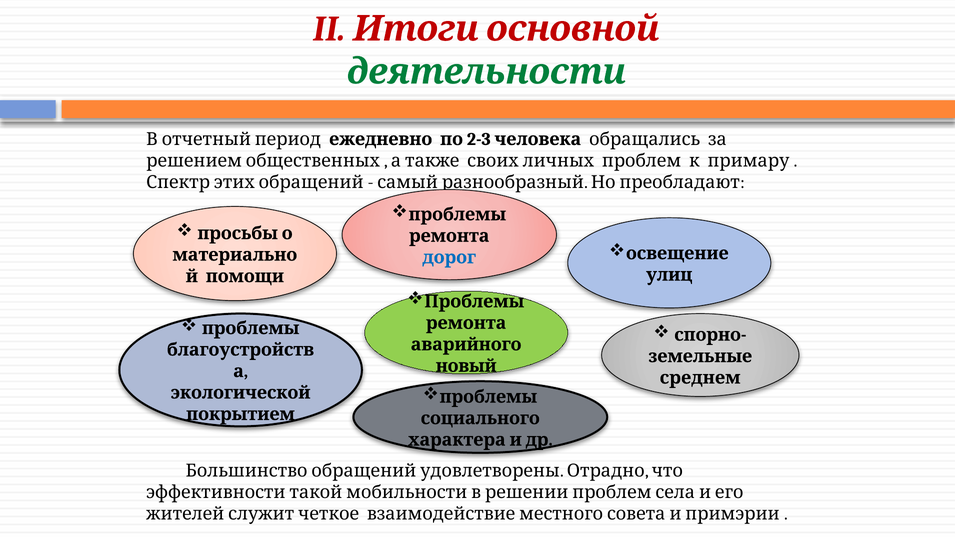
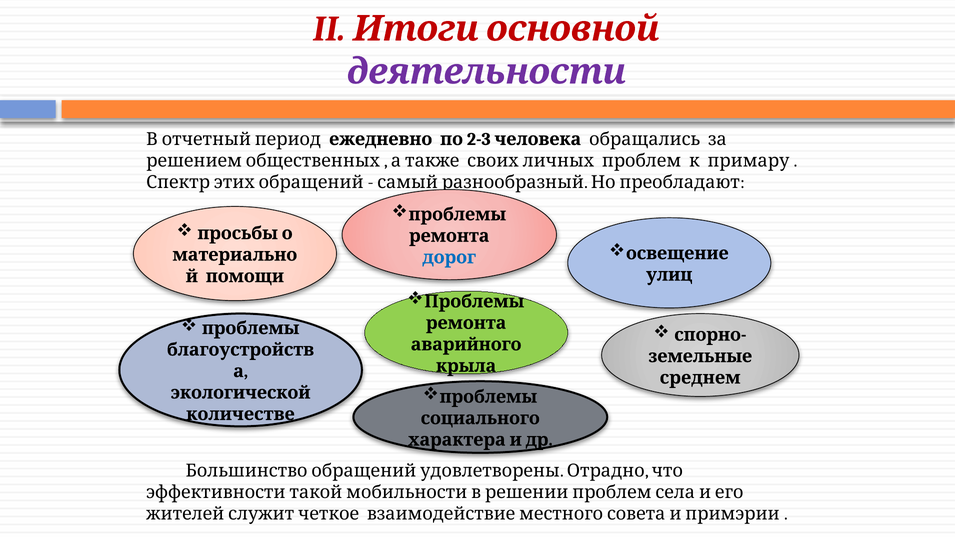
деятельности colour: green -> purple (486, 72)
новый: новый -> крыла (466, 366)
покрытием: покрытием -> количестве (240, 414)
